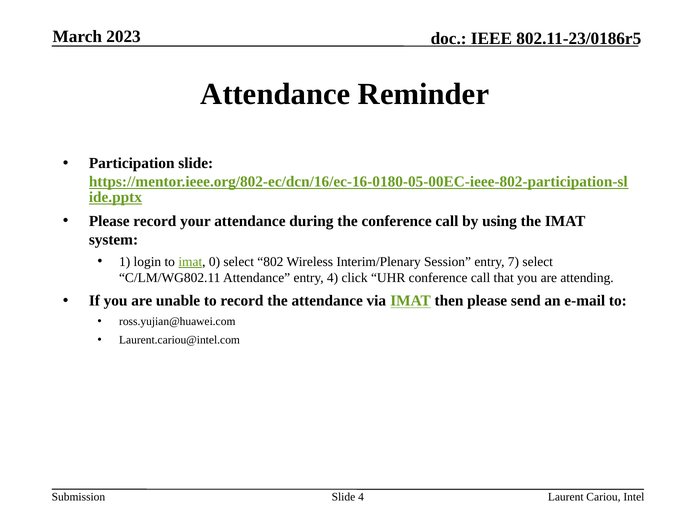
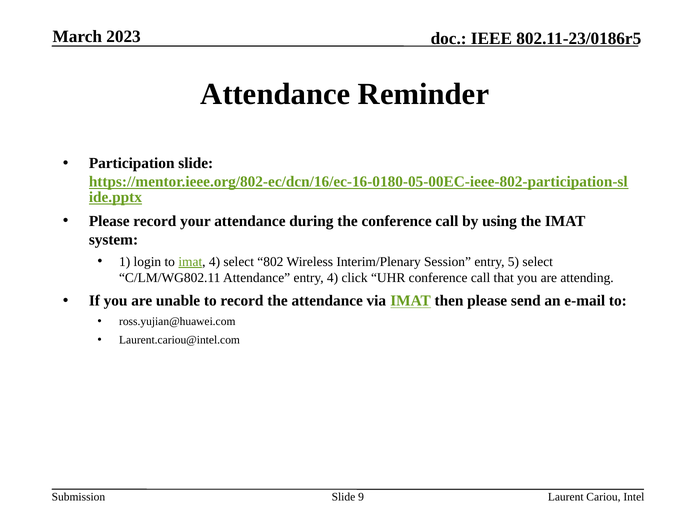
imat 0: 0 -> 4 (215, 261)
7: 7 -> 5 (513, 261)
Slide 4: 4 -> 9 (361, 496)
